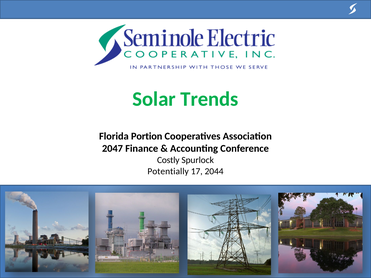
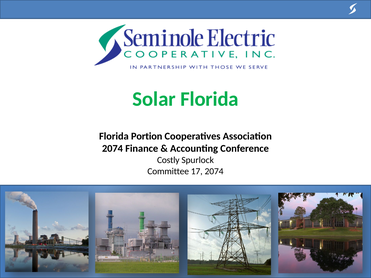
Solar Trends: Trends -> Florida (209, 99)
2047: 2047 -> 2074 (112, 149)
Potentially: Potentially -> Committee (168, 171)
17 2044: 2044 -> 2074 (214, 171)
